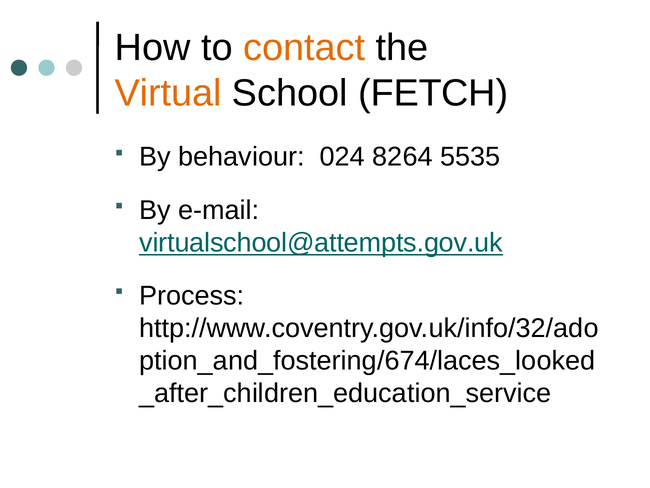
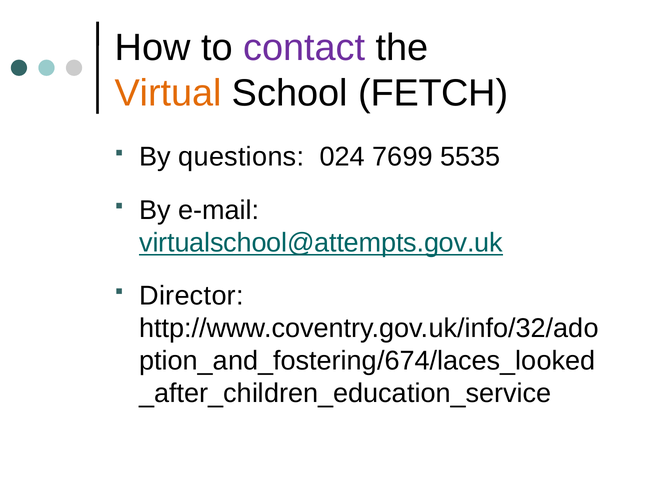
contact colour: orange -> purple (304, 48)
behaviour: behaviour -> questions (241, 157)
8264: 8264 -> 7699 (403, 157)
Process: Process -> Director (191, 296)
